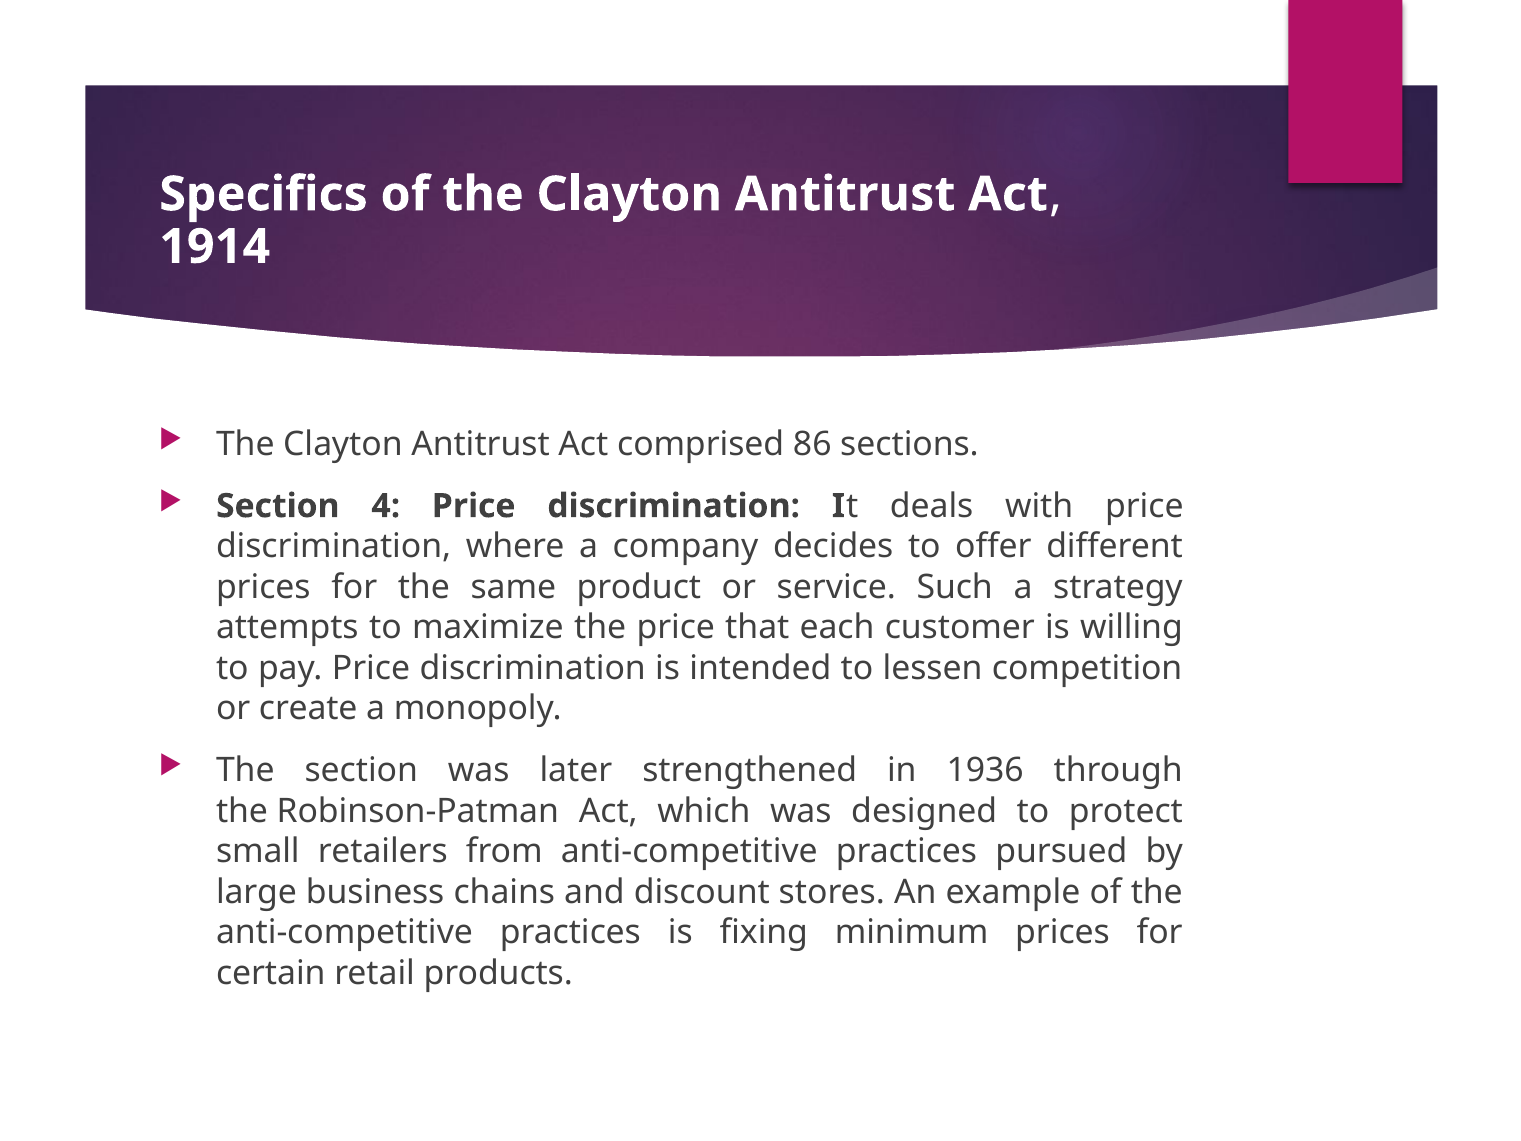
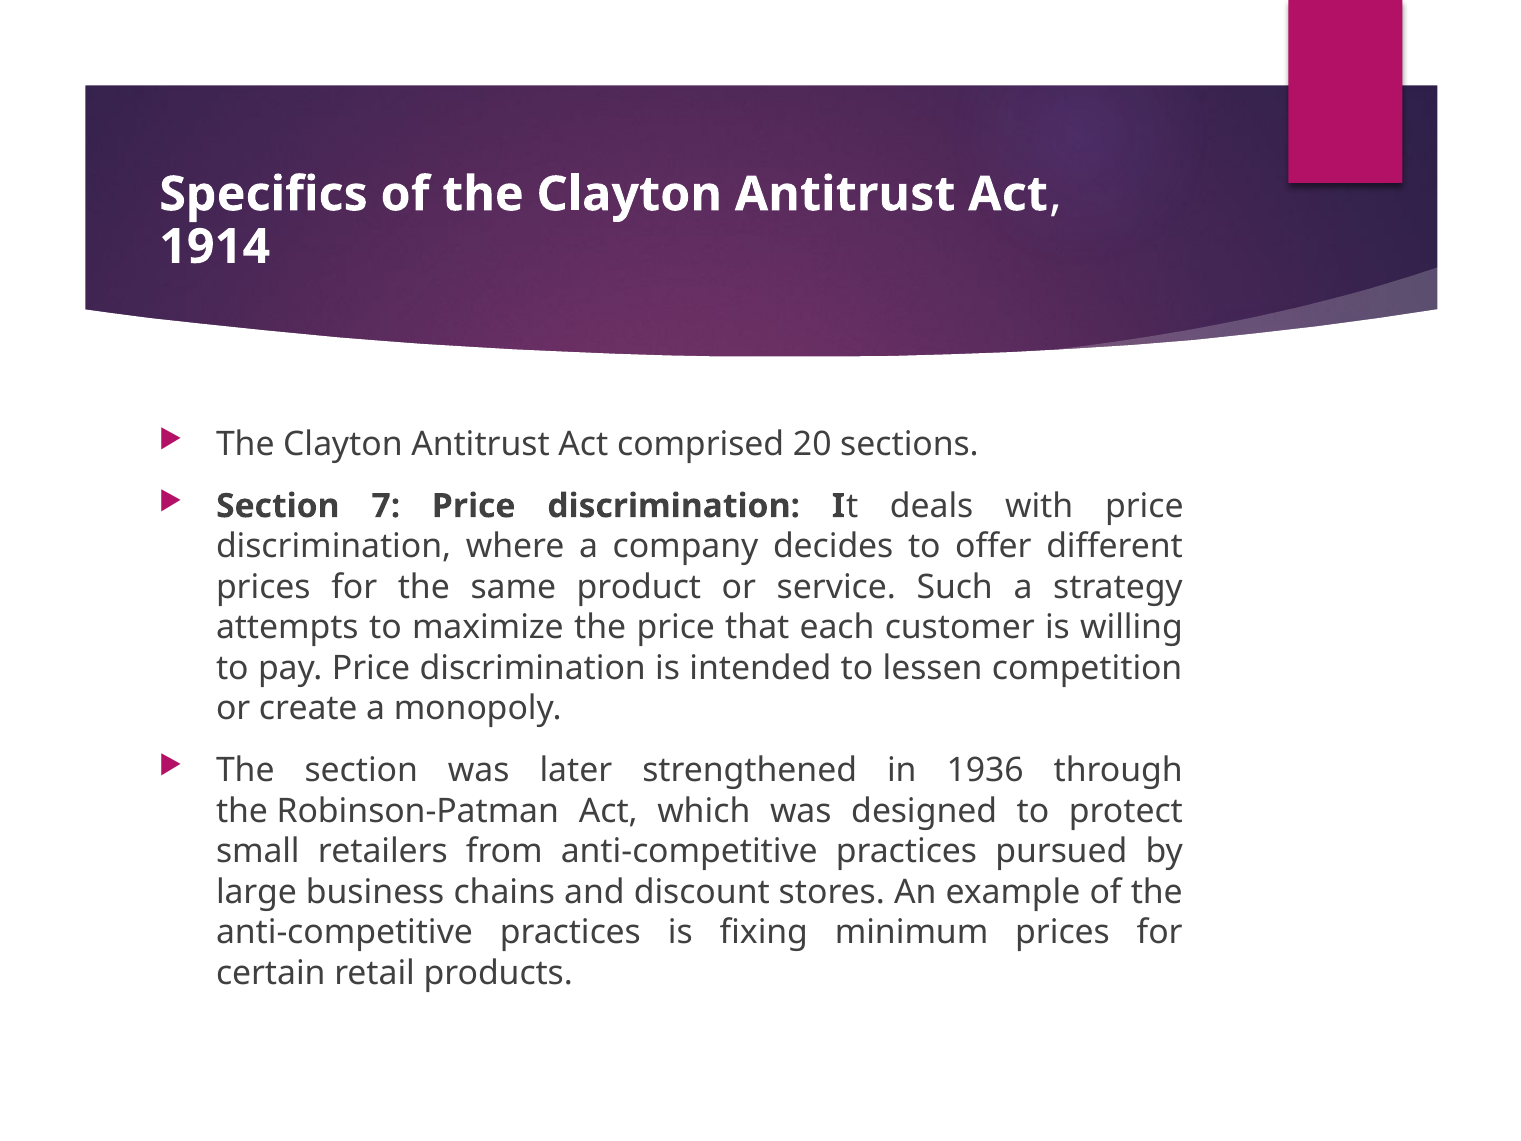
86: 86 -> 20 (812, 444)
4: 4 -> 7 (386, 506)
